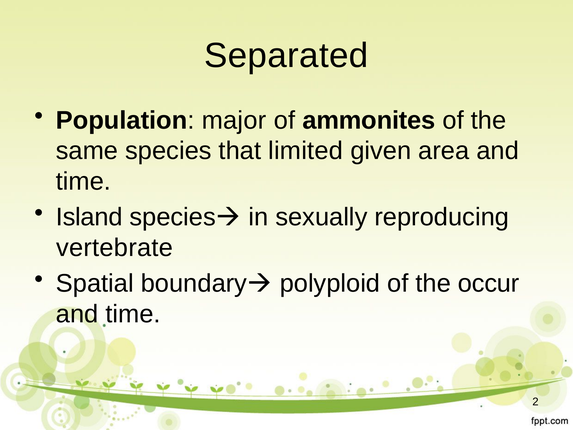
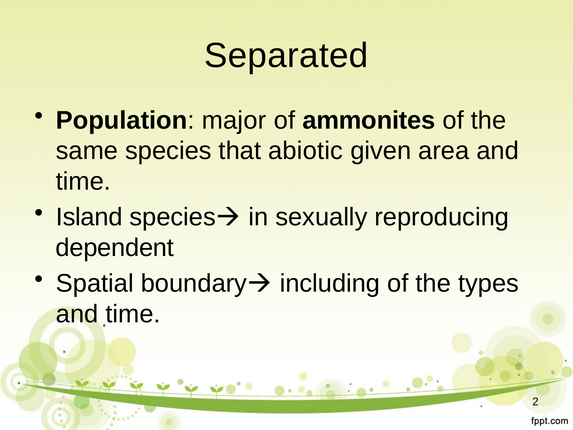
limited: limited -> abiotic (306, 151)
vertebrate: vertebrate -> dependent (115, 248)
polyploid: polyploid -> including (330, 283)
occur: occur -> types (488, 283)
